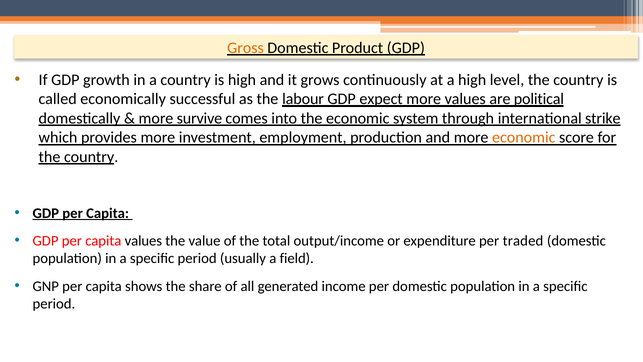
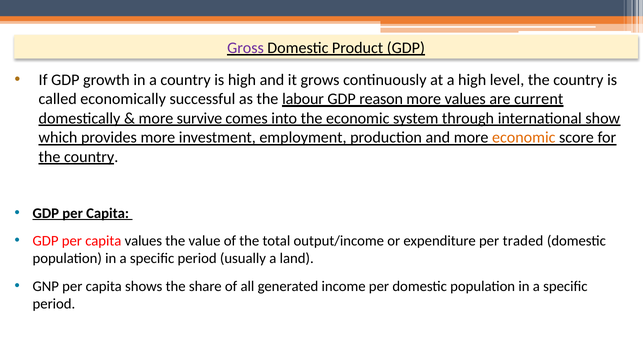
Gross colour: orange -> purple (246, 48)
expect: expect -> reason (381, 99)
political: political -> current (539, 99)
strike: strike -> show (603, 118)
field: field -> land (297, 258)
